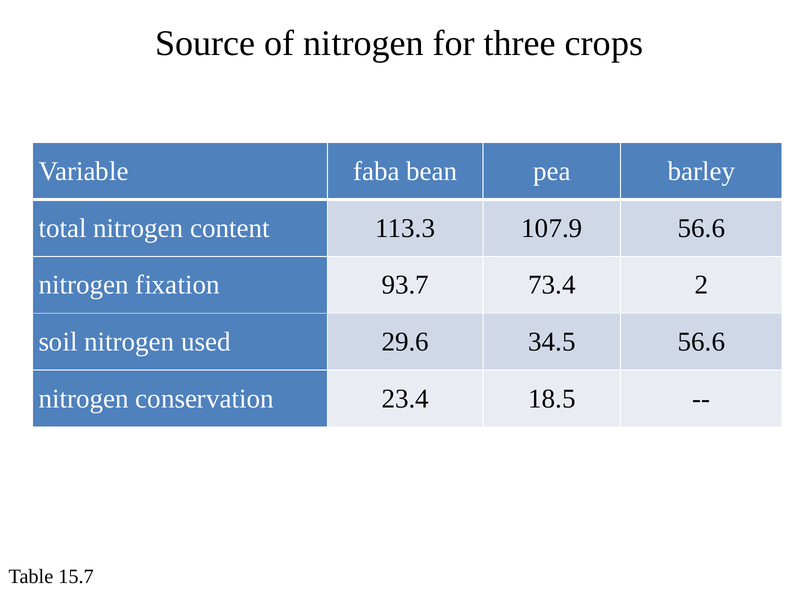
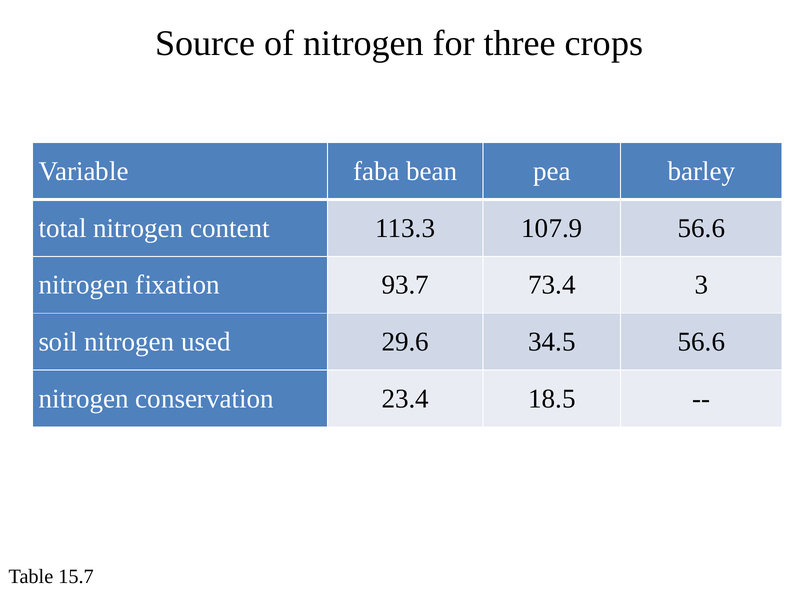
2: 2 -> 3 (701, 285)
